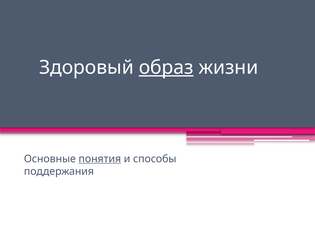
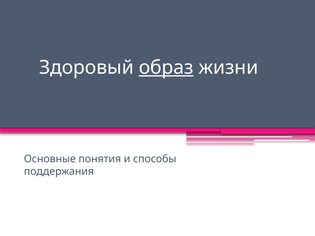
понятия underline: present -> none (100, 159)
